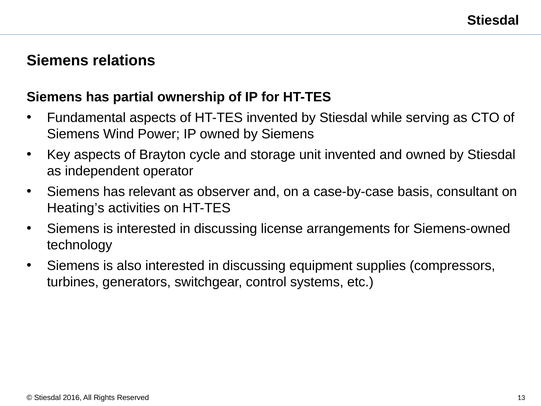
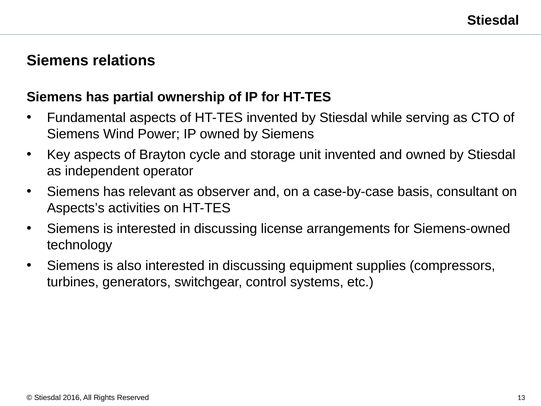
Heating’s: Heating’s -> Aspects’s (76, 208)
